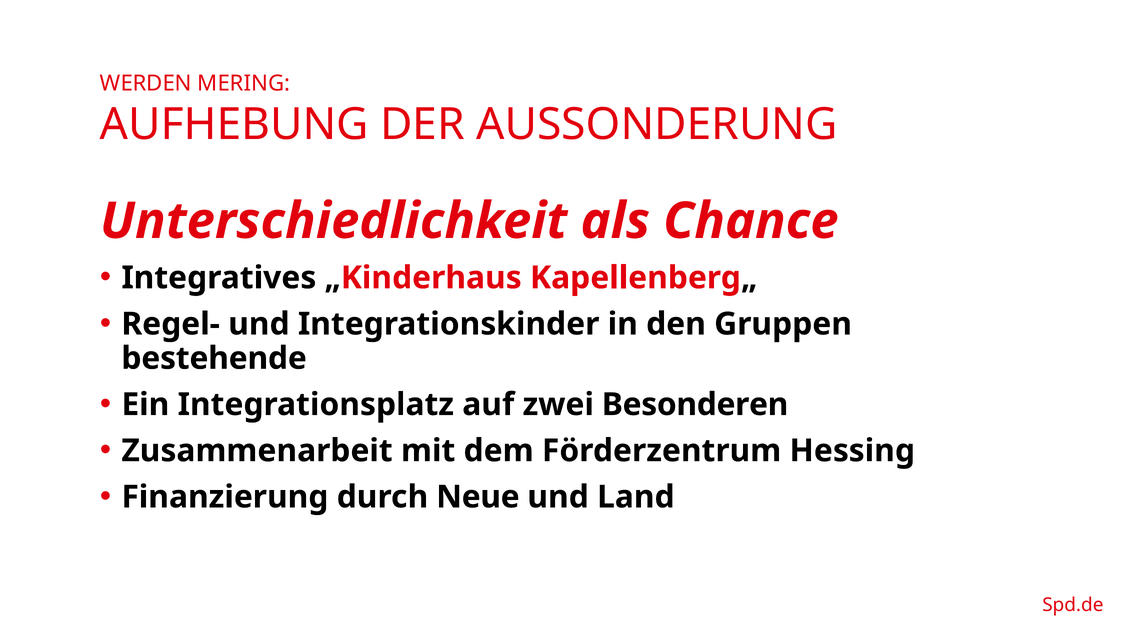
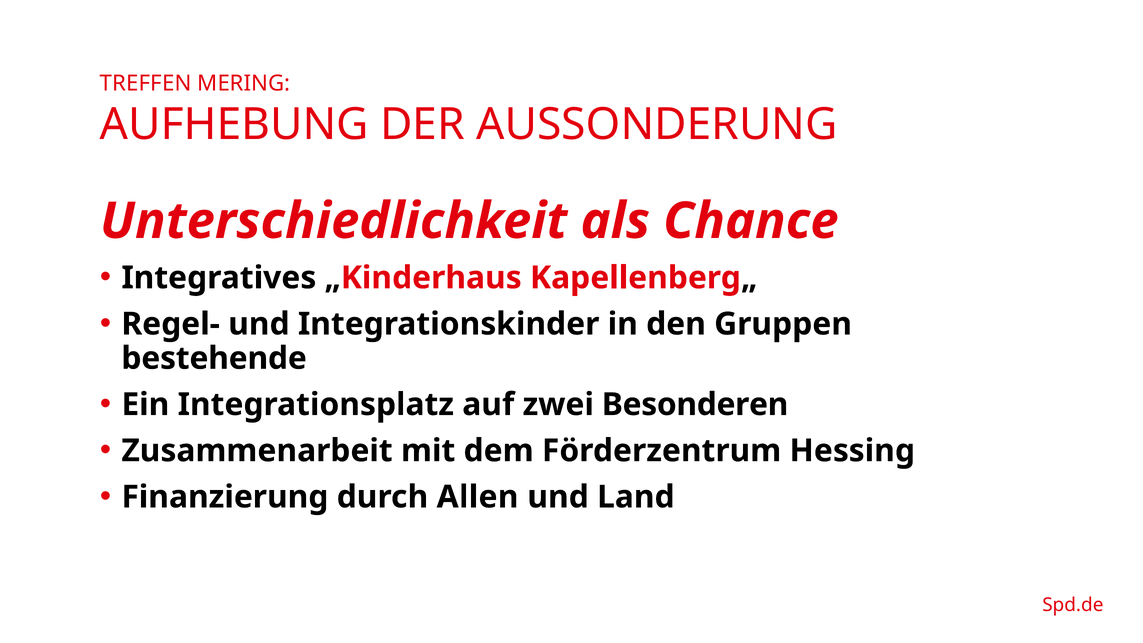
WERDEN: WERDEN -> TREFFEN (146, 83)
Neue: Neue -> Allen (478, 497)
